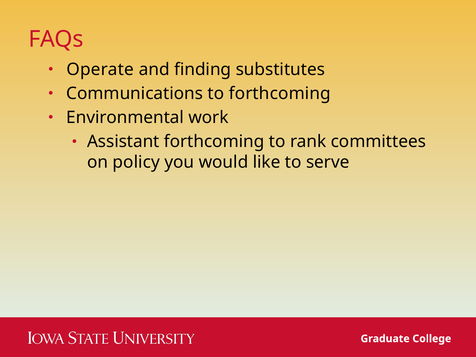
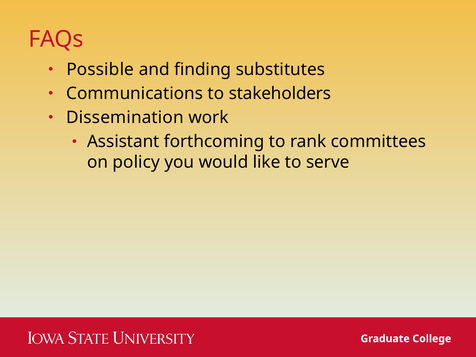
Operate: Operate -> Possible (100, 69)
to forthcoming: forthcoming -> stakeholders (280, 93)
Environmental: Environmental -> Dissemination (125, 118)
